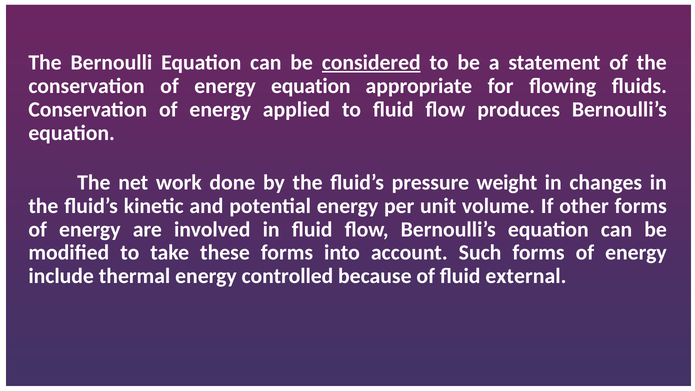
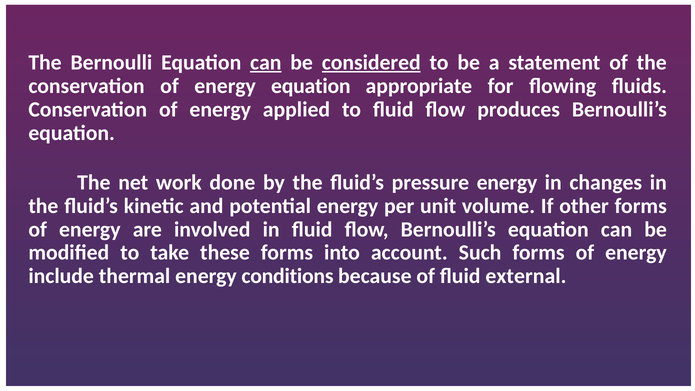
can underline: none -> present (266, 63)
pressure weight: weight -> energy (507, 182)
controlled: controlled -> conditions (287, 276)
